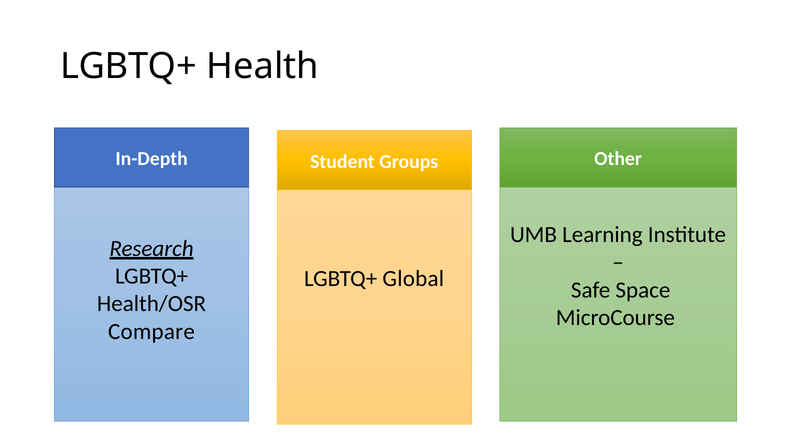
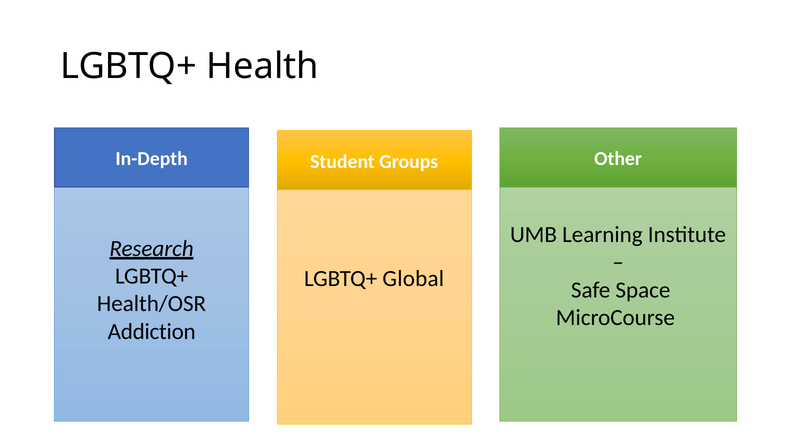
Compare: Compare -> Addiction (152, 331)
